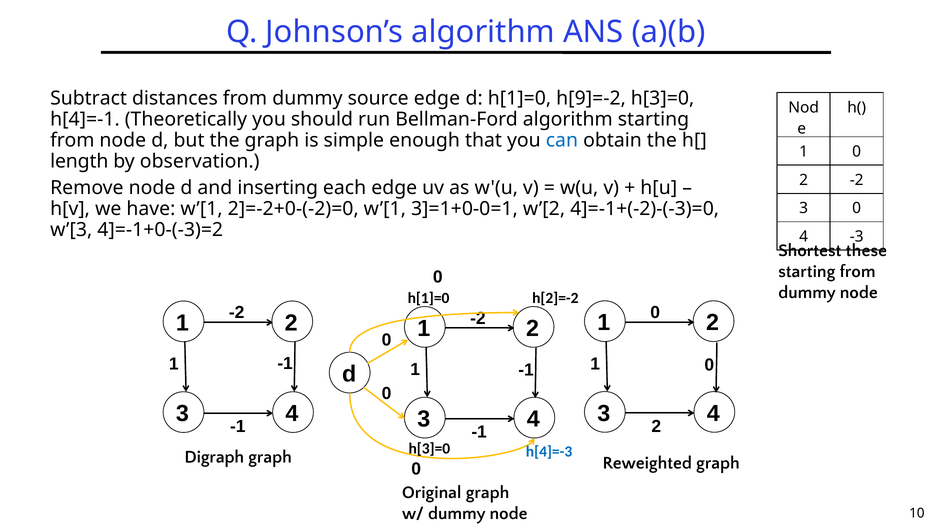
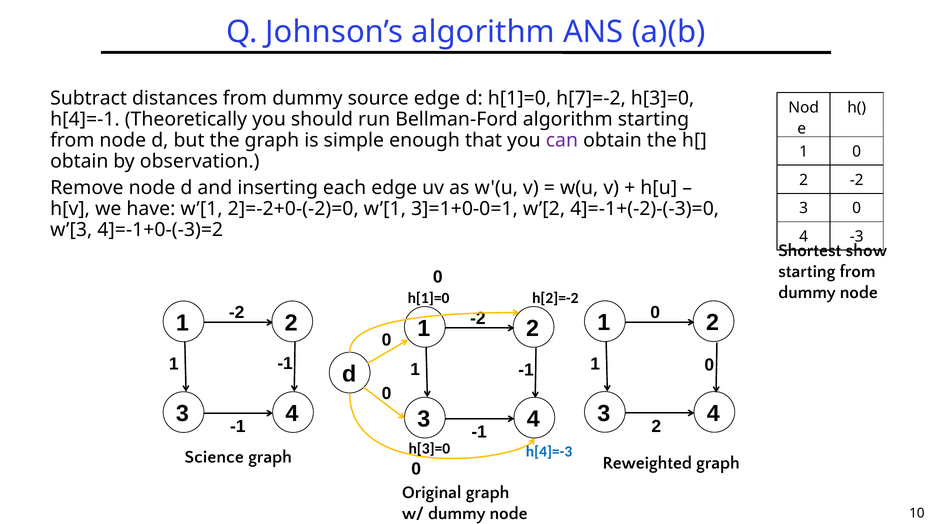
h[9]=-2: h[9]=-2 -> h[7]=-2 (591, 98)
can colour: blue -> purple (562, 140)
length: length -> obtain (79, 161)
these: these -> show (866, 251)
Digraph: Digraph -> Science (214, 457)
